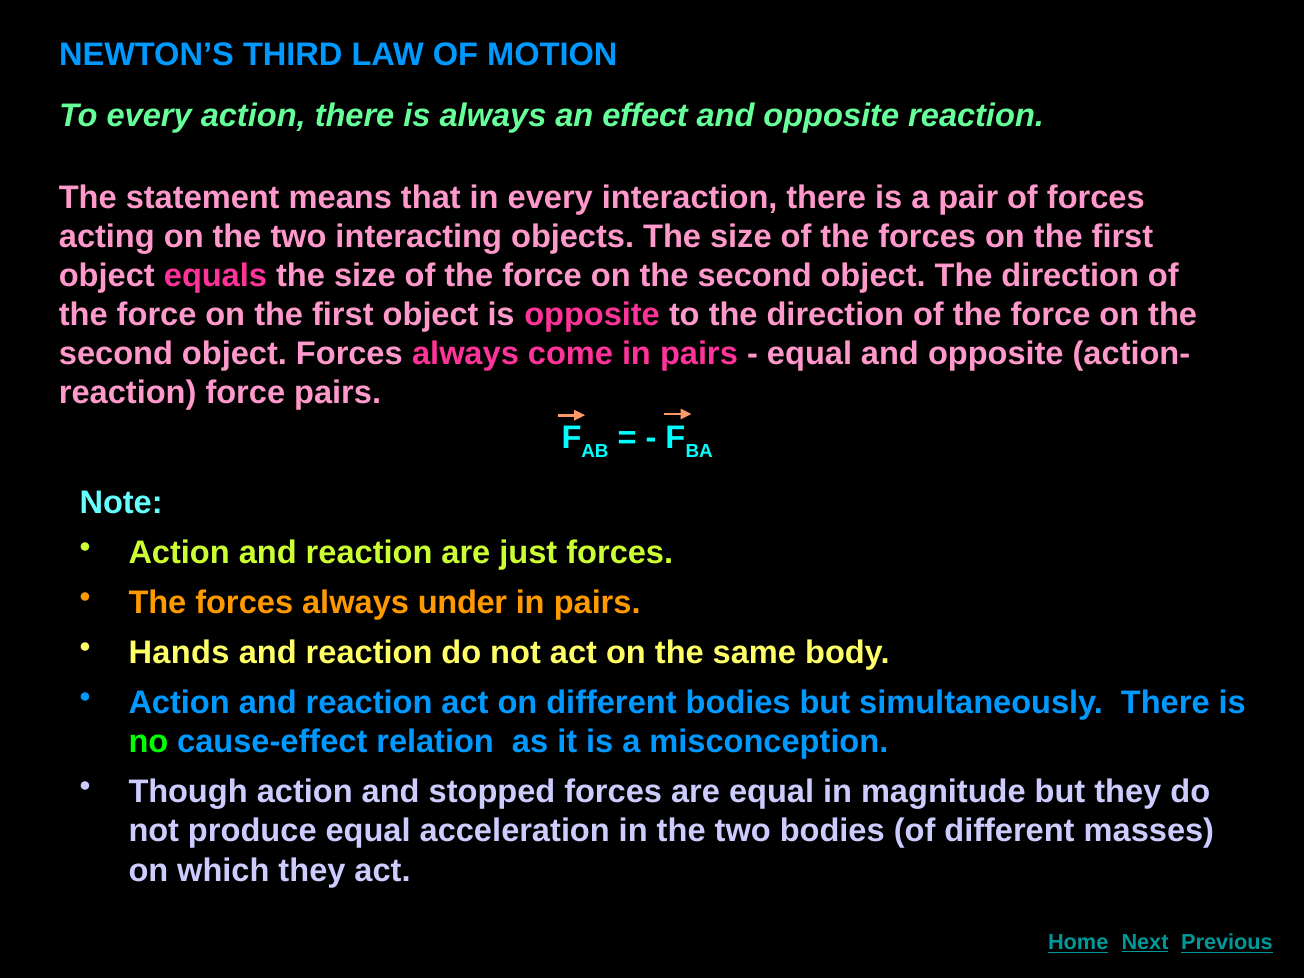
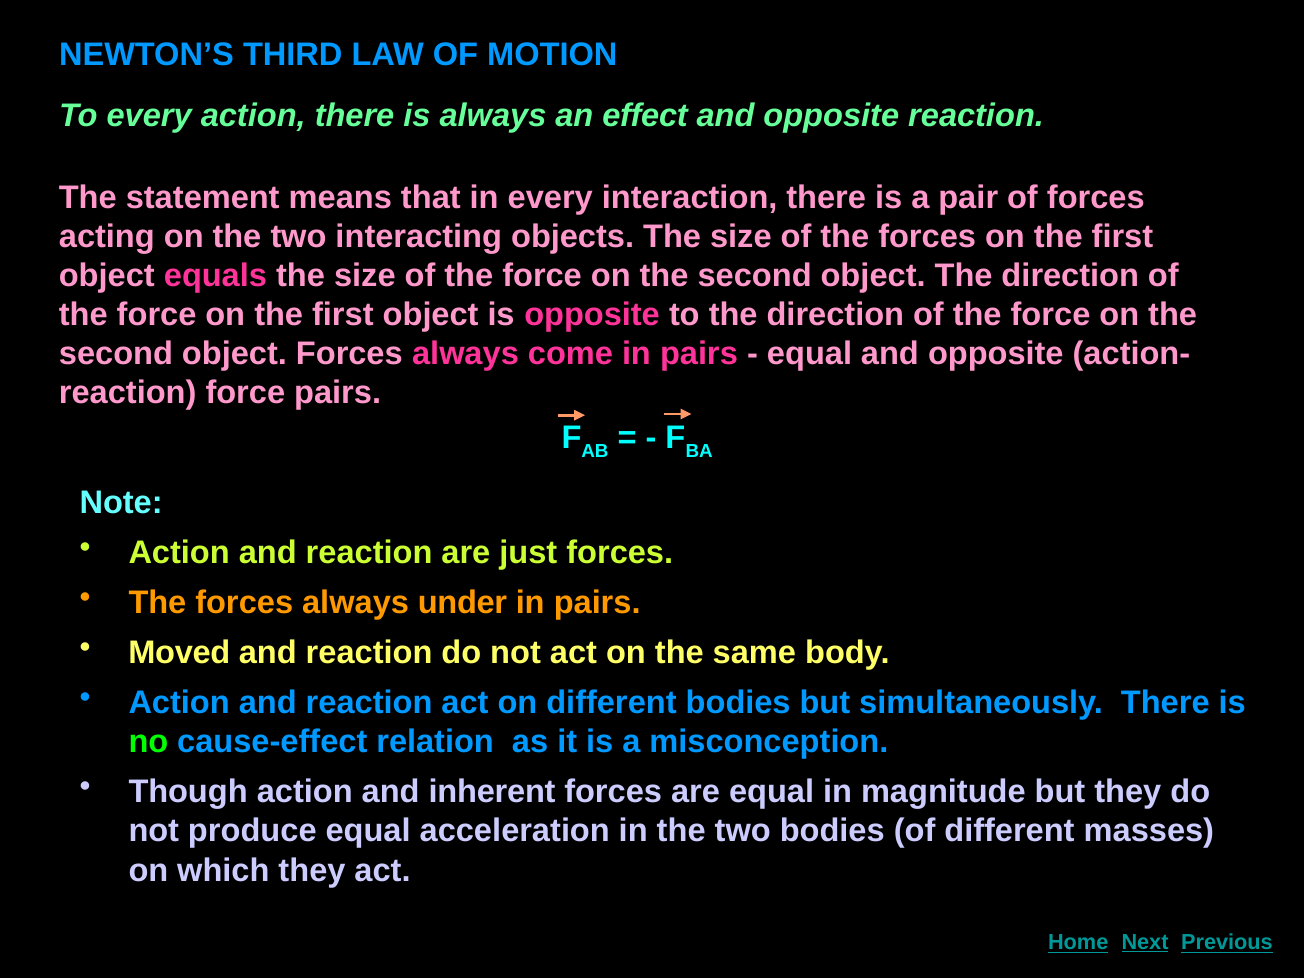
Hands: Hands -> Moved (179, 653)
stopped: stopped -> inherent (492, 792)
